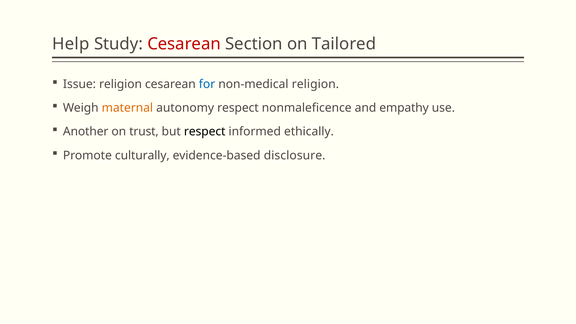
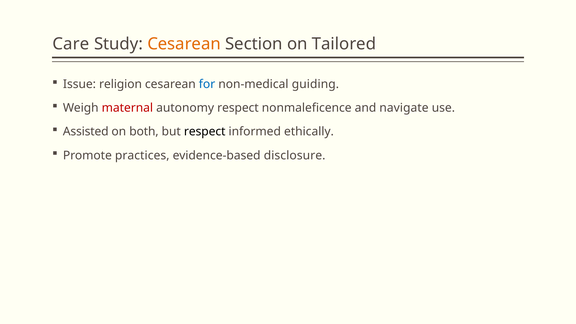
Help: Help -> Care (71, 44)
Cesarean colour: red -> orange (184, 44)
non-medical religion: religion -> guiding (315, 84)
maternal colour: orange -> red (127, 108)
empathy: empathy -> navigate (404, 108)
Another: Another -> Assisted (86, 132)
trust: trust -> both (144, 132)
culturally: culturally -> practices (142, 155)
